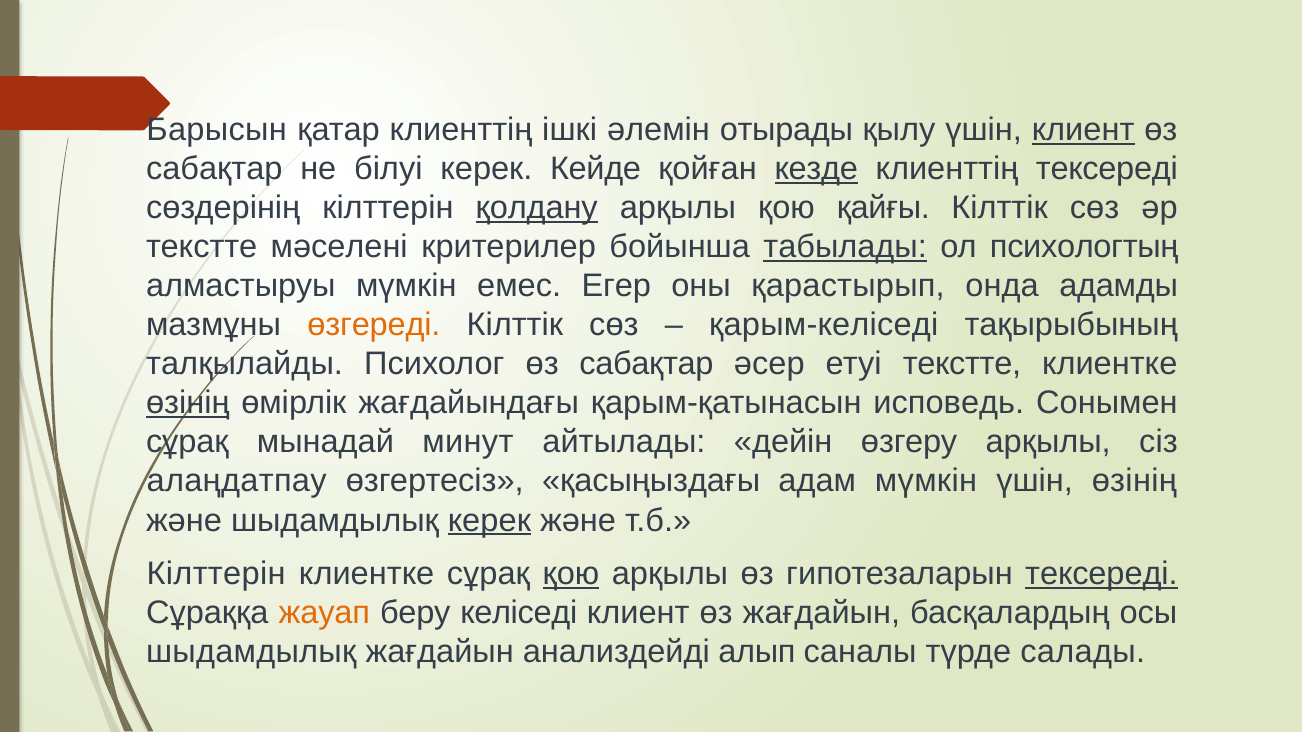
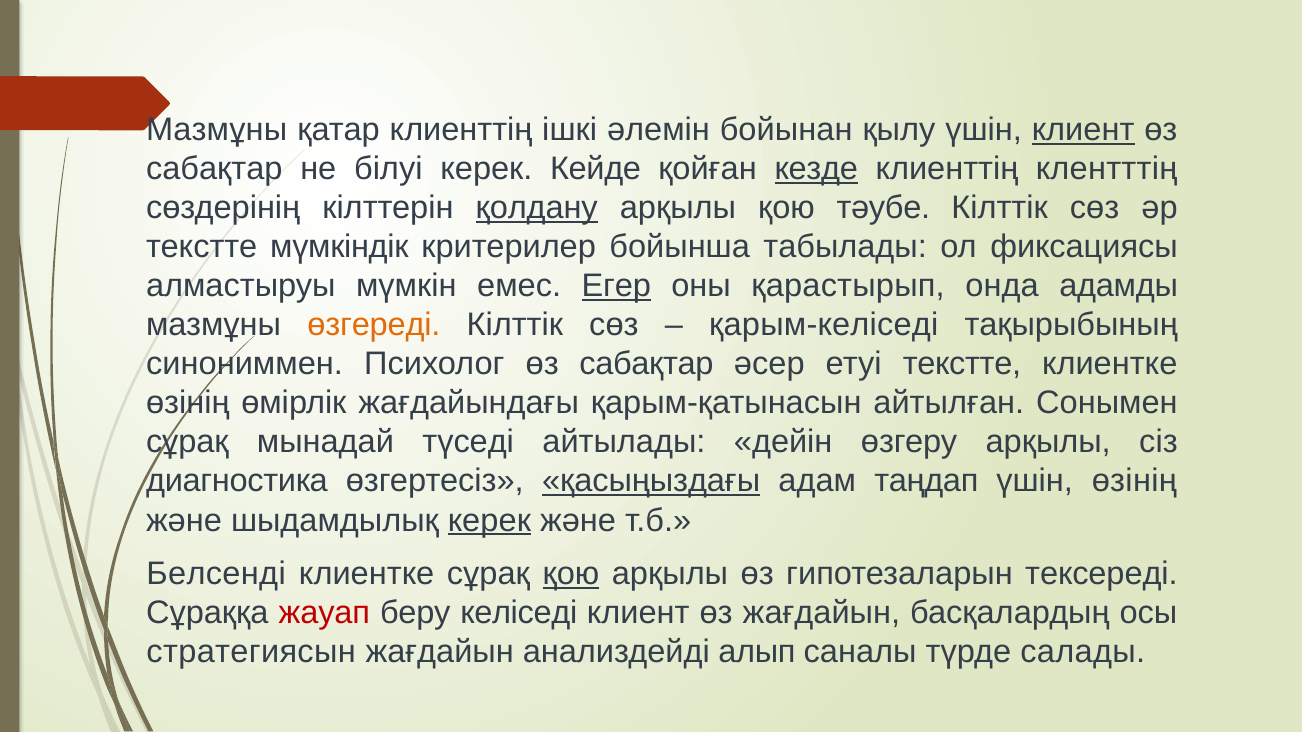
Барысын: Барысын -> Мазмұны (217, 130)
отырады: отырады -> бойынан (786, 130)
клиенттің тексереді: тексереді -> клентттің (1107, 169)
қайғы: қайғы -> тәубе (883, 208)
мәселені: мәселені -> мүмкіндік (339, 247)
табылады underline: present -> none (845, 247)
психологтың: психологтың -> фиксациясы (1084, 247)
Егер underline: none -> present (616, 286)
талқылайды: талқылайды -> синониммен (245, 364)
өзінің underline: present -> none (188, 403)
исповедь: исповедь -> айтылған (949, 403)
минут: минут -> түседі (468, 442)
алаңдатпау: алаңдатпау -> диагностика (237, 481)
қасыңыздағы underline: none -> present (651, 481)
адам мүмкін: мүмкін -> таңдап (926, 481)
Кілттерін: Кілттерін -> Белсенді (216, 574)
тексереді underline: present -> none (1101, 574)
жауап colour: orange -> red (324, 613)
шыдамдылық: шыдамдылық -> стратегиясын (251, 652)
